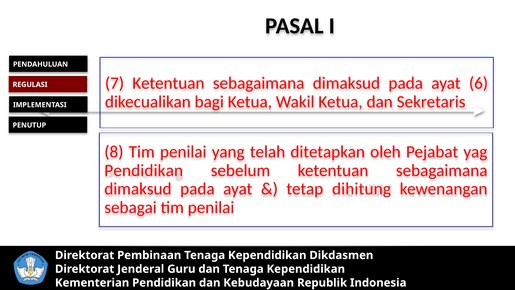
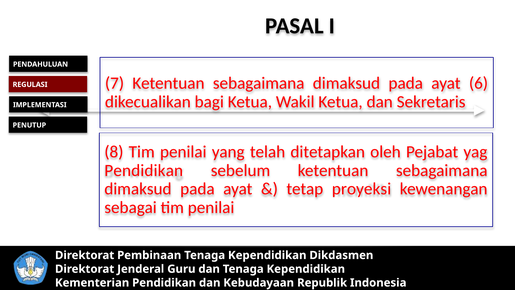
dihitung: dihitung -> proyeksi (362, 189)
